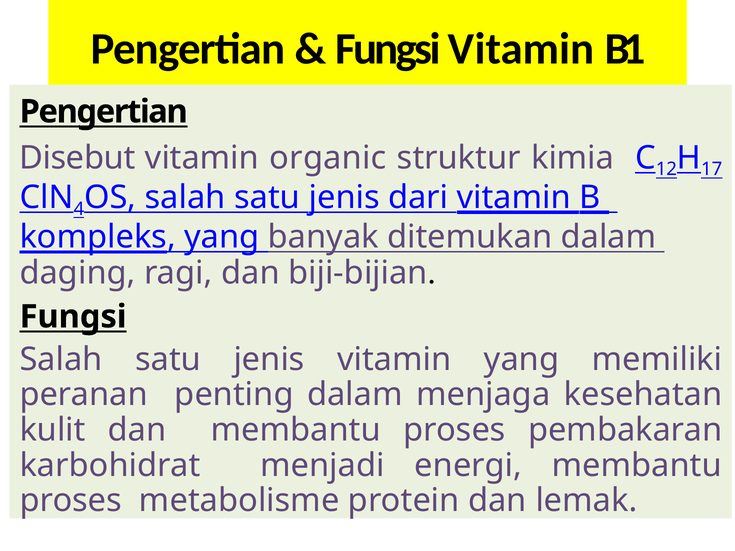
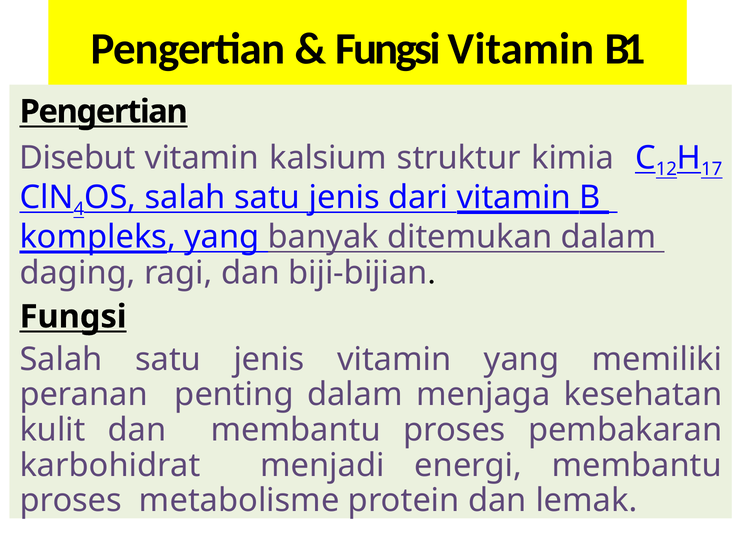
organic: organic -> kalsium (328, 158)
